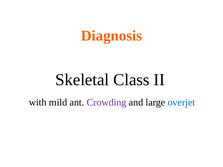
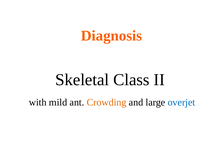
Crowding colour: purple -> orange (107, 103)
